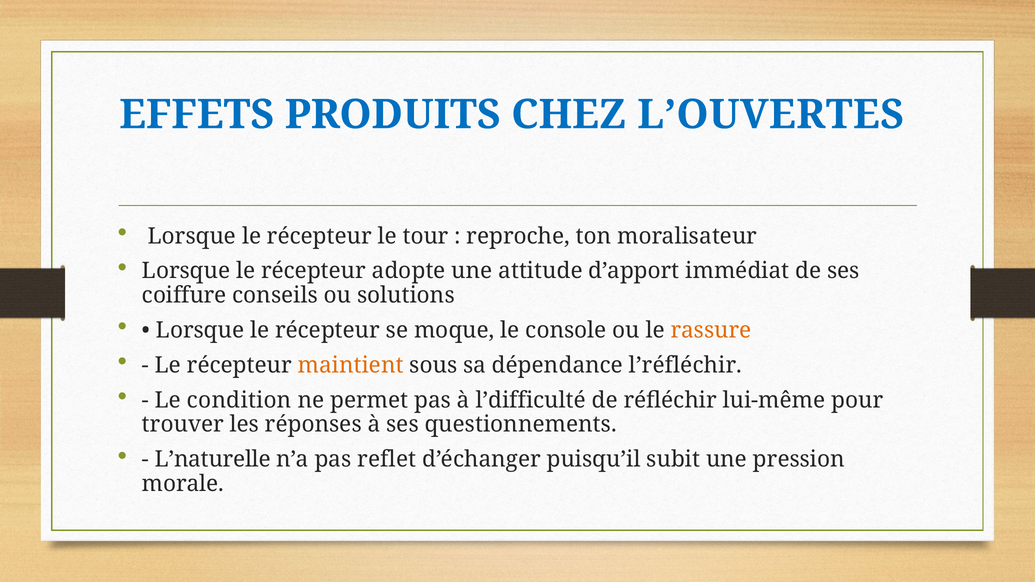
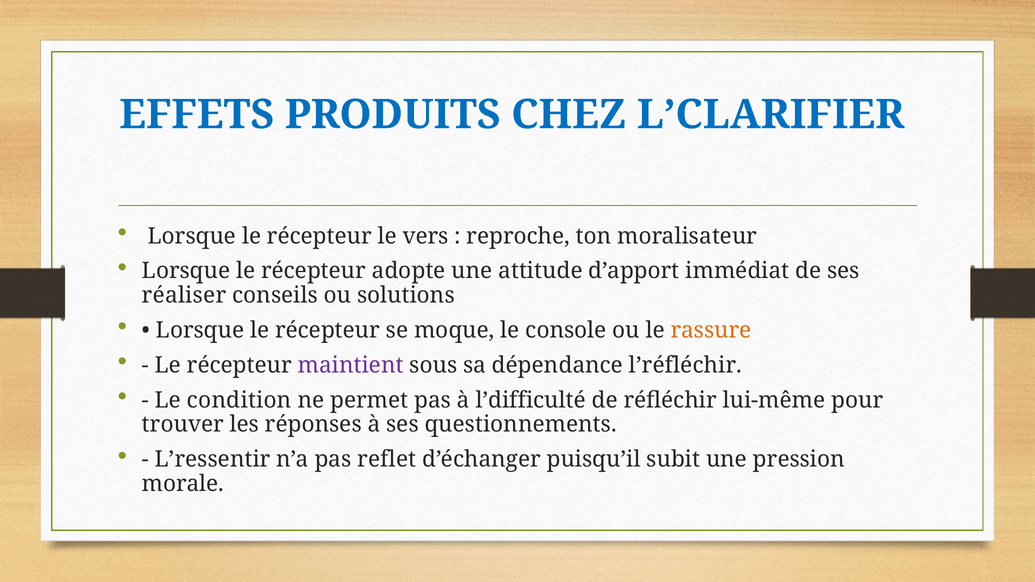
L’OUVERTES: L’OUVERTES -> L’CLARIFIER (771, 115)
tour: tour -> vers (426, 236)
coiffure: coiffure -> réaliser (184, 295)
maintient colour: orange -> purple (351, 365)
L’naturelle: L’naturelle -> L’ressentir (213, 460)
